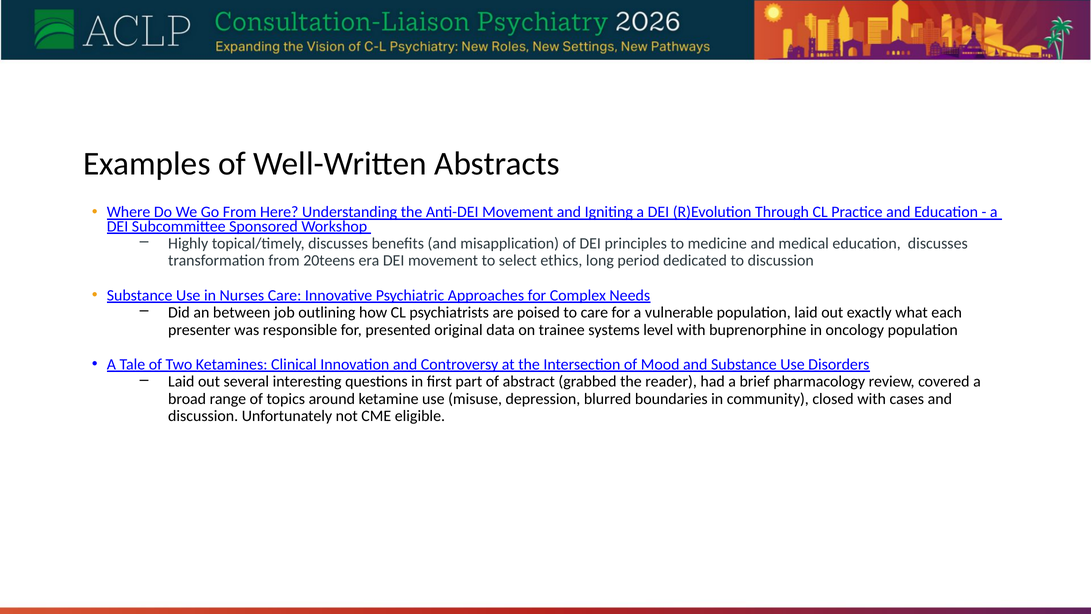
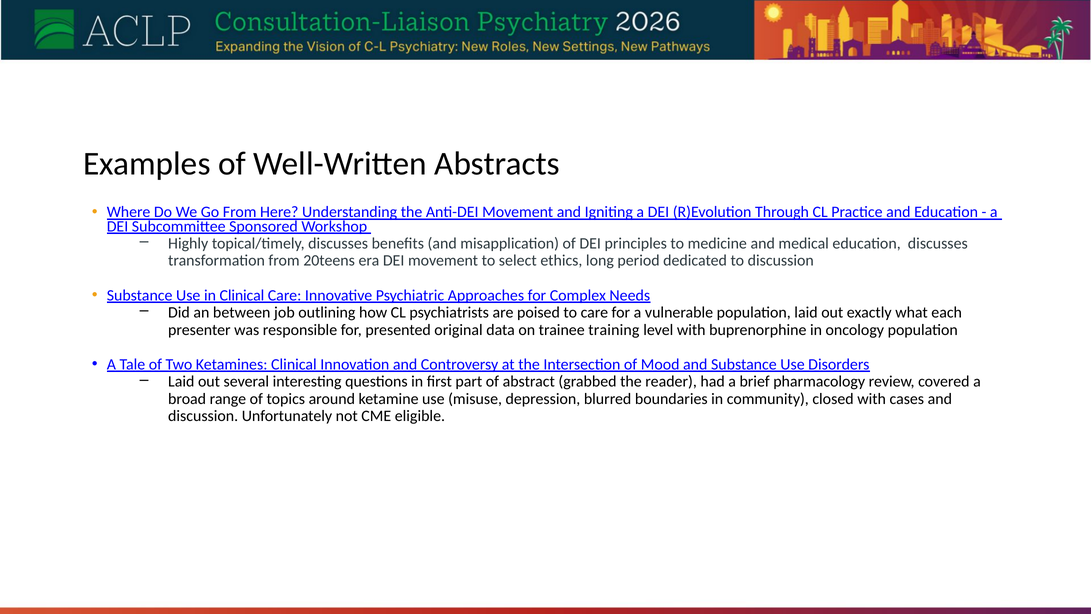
in Nurses: Nurses -> Clinical (242, 295)
systems: systems -> training (614, 330)
